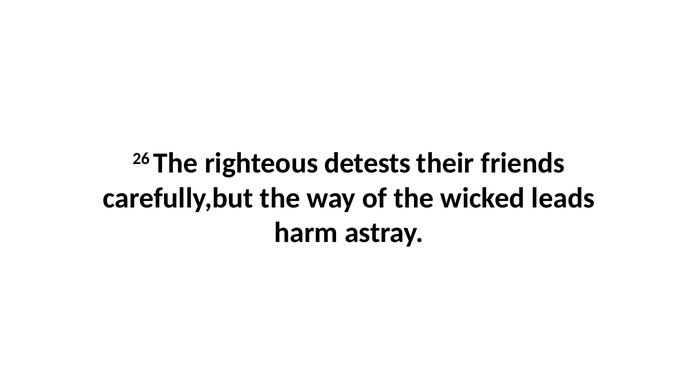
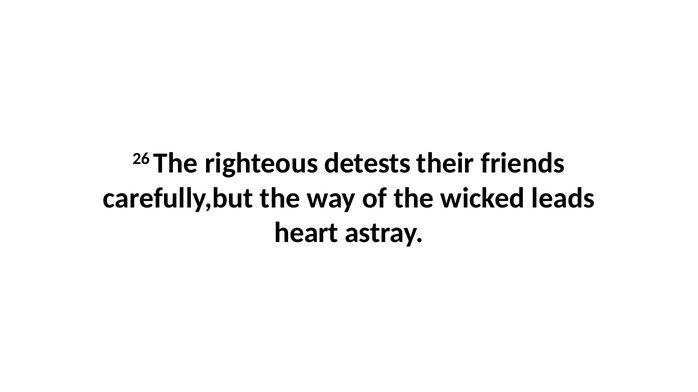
harm: harm -> heart (306, 233)
